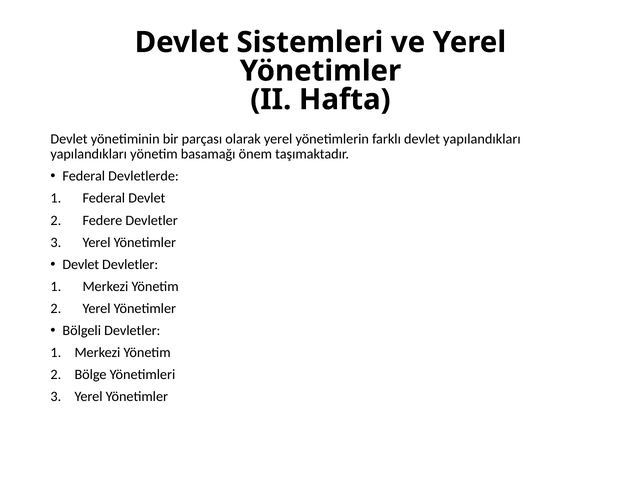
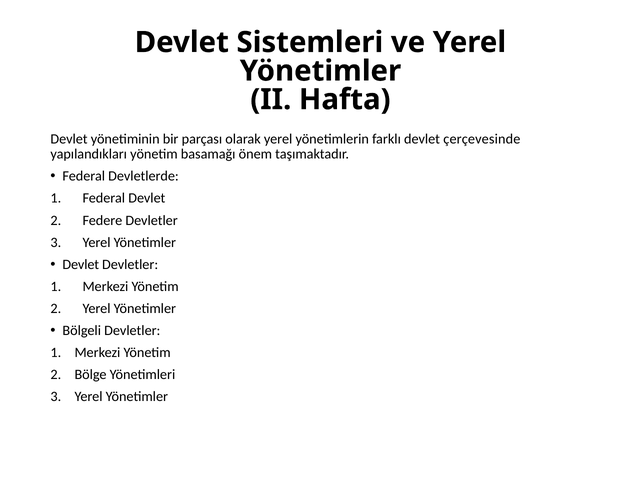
devlet yapılandıkları: yapılandıkları -> çerçevesinde (482, 139)
